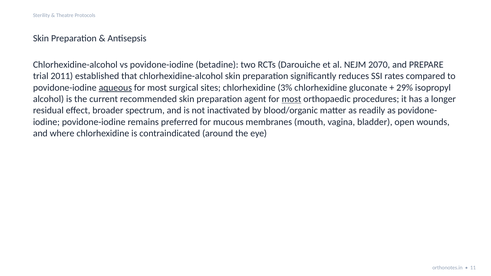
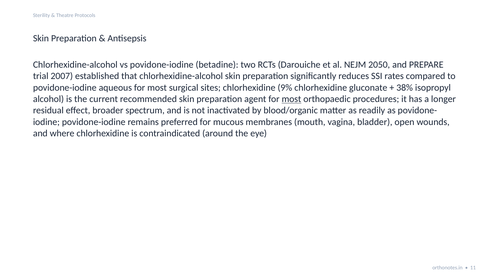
2070: 2070 -> 2050 (379, 65)
2011: 2011 -> 2007 (62, 76)
aqueous underline: present -> none (115, 88)
3%: 3% -> 9% (285, 88)
29%: 29% -> 38% (405, 88)
